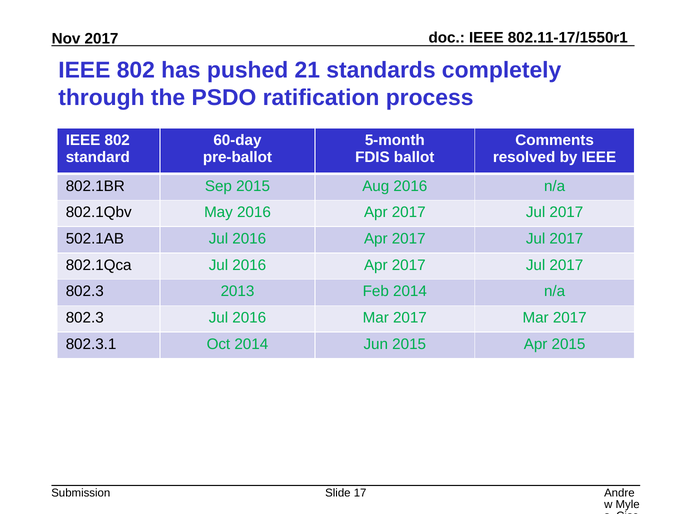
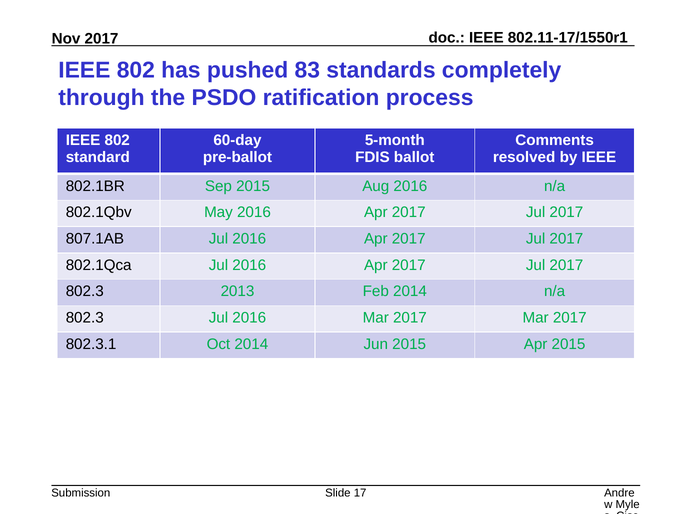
21: 21 -> 83 (307, 70)
502.1AB: 502.1AB -> 807.1AB (95, 239)
